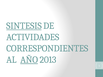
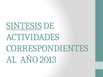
AÑO underline: present -> none (29, 60)
